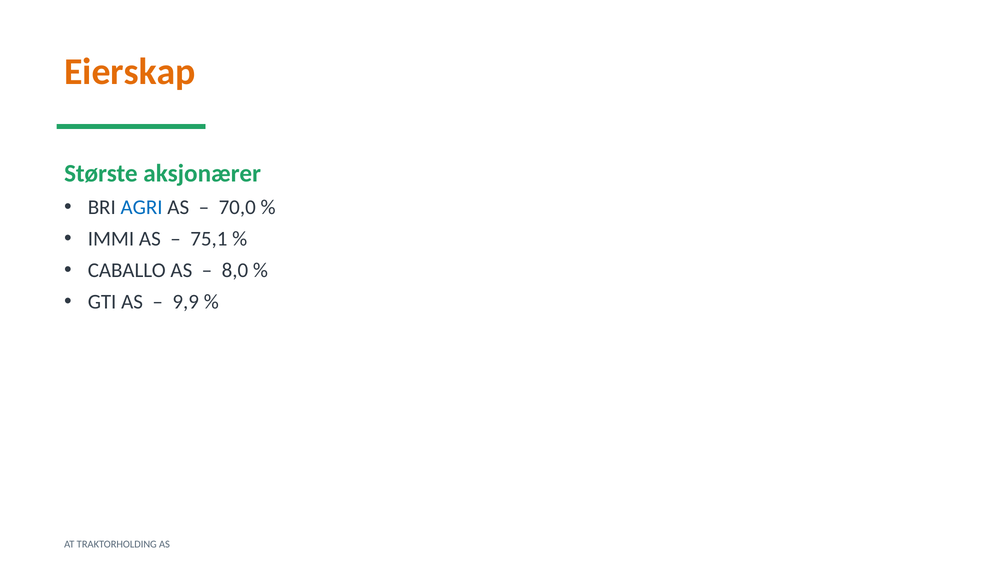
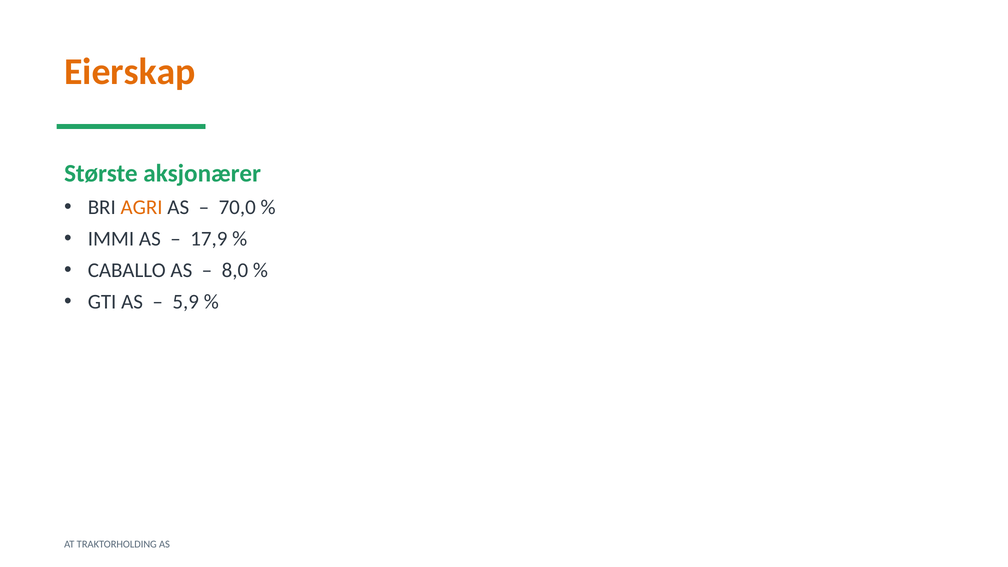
AGRI colour: blue -> orange (142, 207)
75,1: 75,1 -> 17,9 (209, 239)
9,9: 9,9 -> 5,9 (186, 302)
